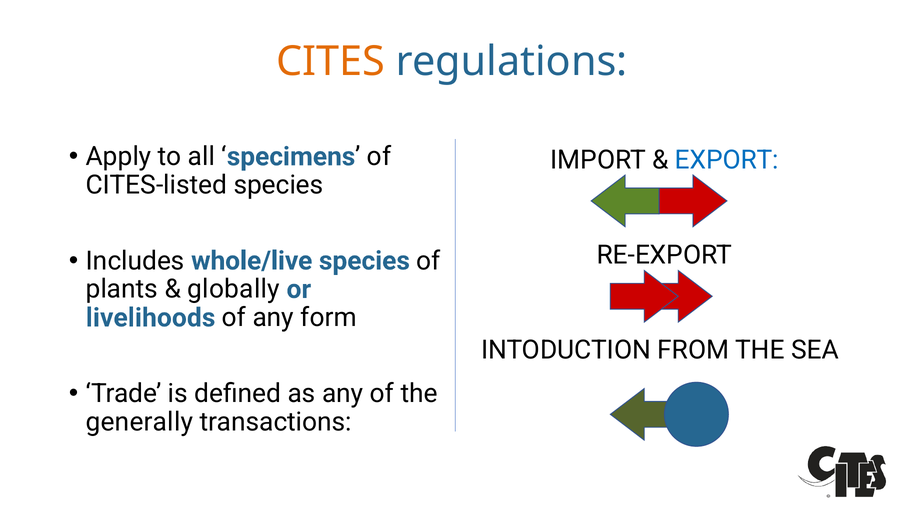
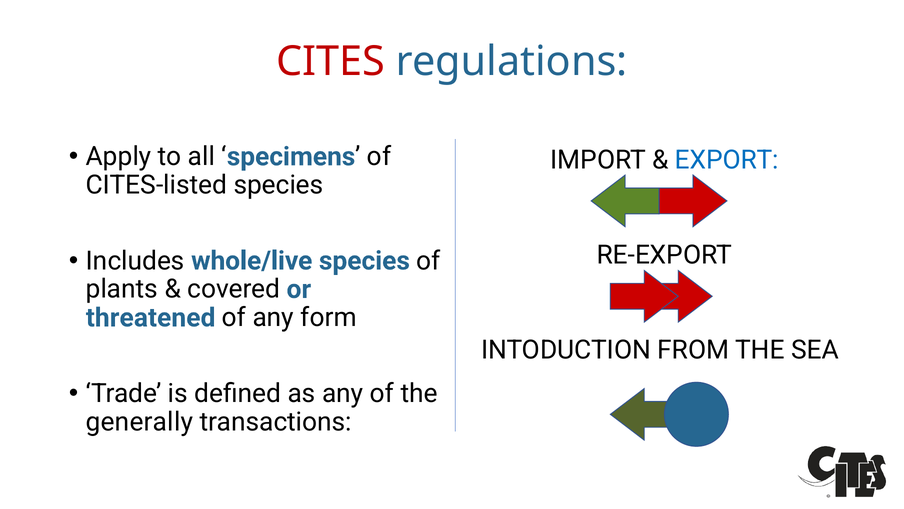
CITES colour: orange -> red (331, 62)
globally: globally -> covered (234, 289)
livelihoods: livelihoods -> threatened (151, 317)
